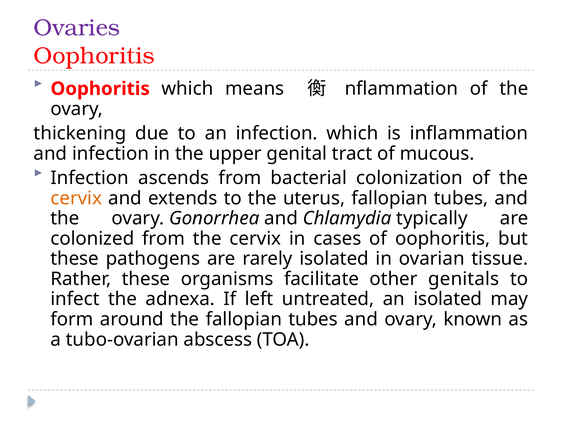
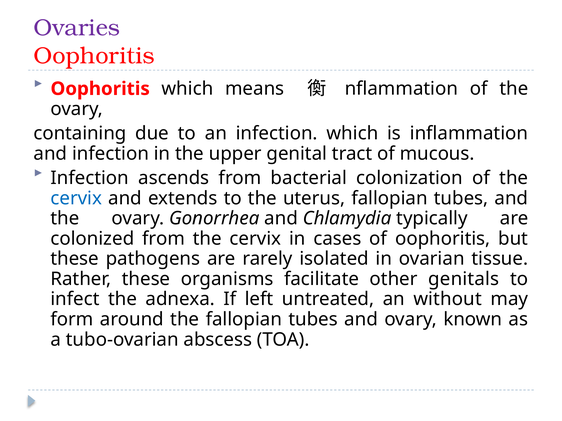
thickening: thickening -> containing (80, 134)
cervix colour: orange -> blue (76, 198)
an isolated: isolated -> without (448, 300)
